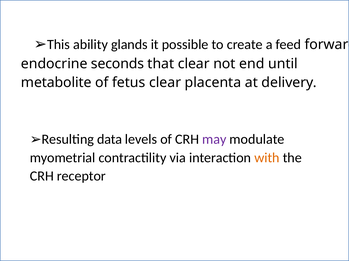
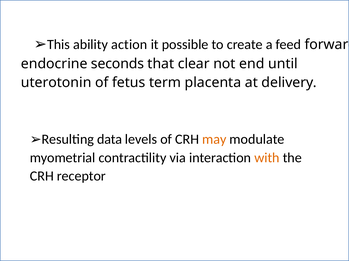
glands: glands -> action (129, 45)
metabolite: metabolite -> uterotonin (56, 83)
fetus clear: clear -> term (165, 83)
may colour: purple -> orange (214, 140)
